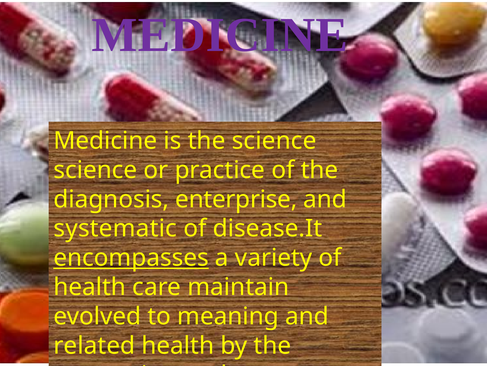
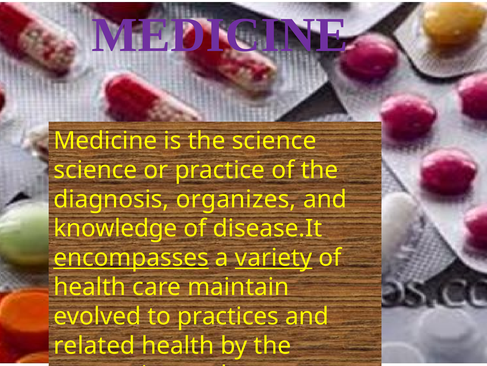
enterprise: enterprise -> organizes (236, 199)
systematic: systematic -> knowledge (115, 228)
variety underline: none -> present (274, 257)
meaning: meaning -> practices (228, 316)
